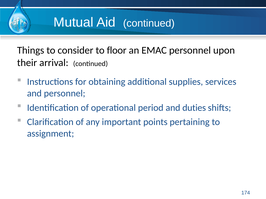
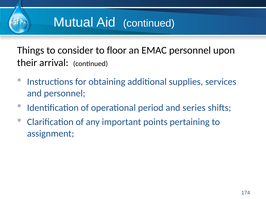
duties: duties -> series (194, 108)
